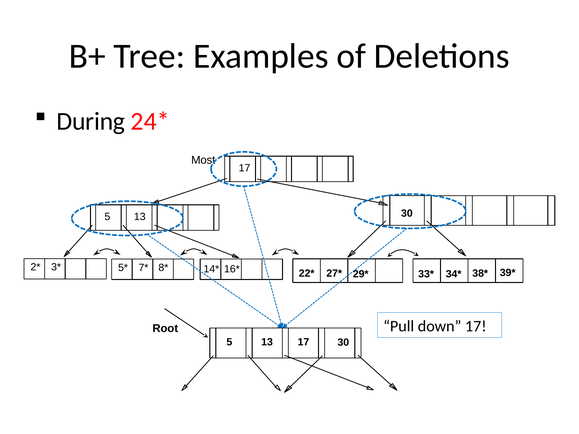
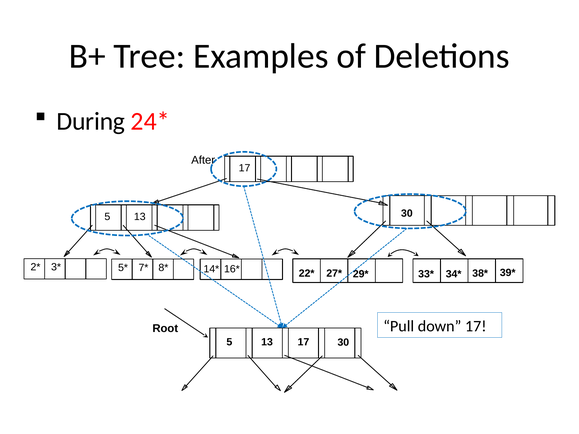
Most: Most -> After (203, 160)
